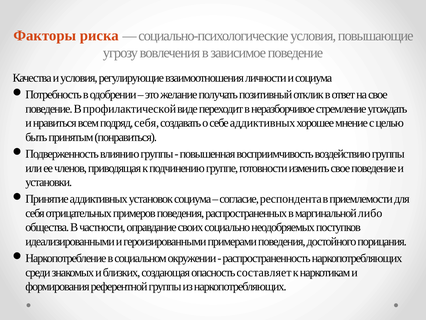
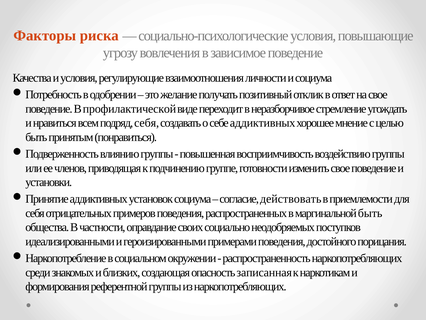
респондента: респондента -> действовать (291, 199)
маргинальной либо: либо -> быть (370, 213)
составляет: составляет -> записанная (264, 272)
